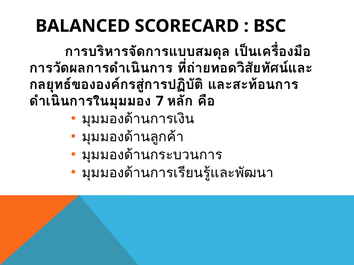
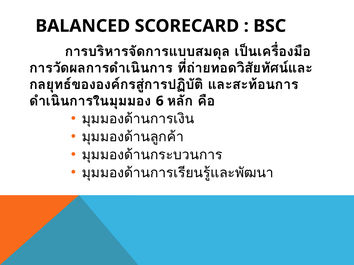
7: 7 -> 6 (160, 101)
